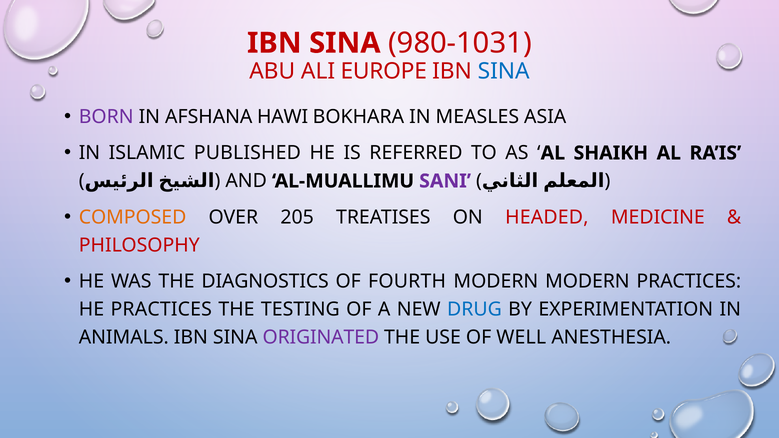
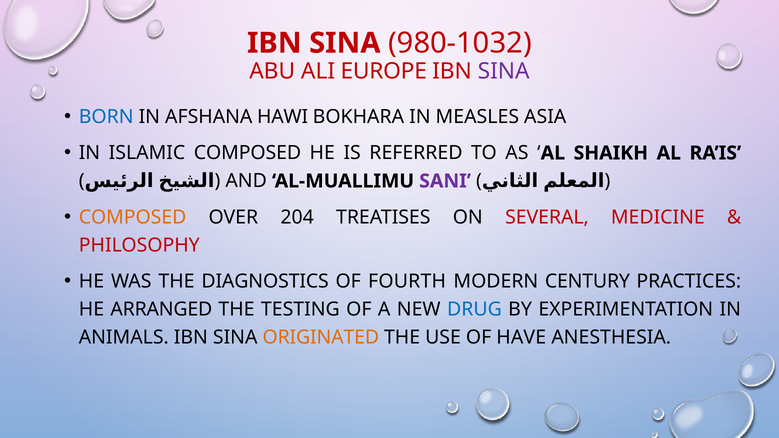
980-1031: 980-1031 -> 980-1032 (460, 43)
SINA colour: blue -> purple (504, 71)
BORN colour: purple -> blue (106, 117)
ISLAMIC PUBLISHED: PUBLISHED -> COMPOSED (247, 153)
205: 205 -> 204 (297, 217)
HEADED: HEADED -> SEVERAL (547, 217)
MODERN MODERN: MODERN -> CENTURY (587, 281)
HE PRACTICES: PRACTICES -> ARRANGED (161, 310)
ORIGINATED colour: purple -> orange (321, 338)
WELL: WELL -> HAVE (521, 338)
